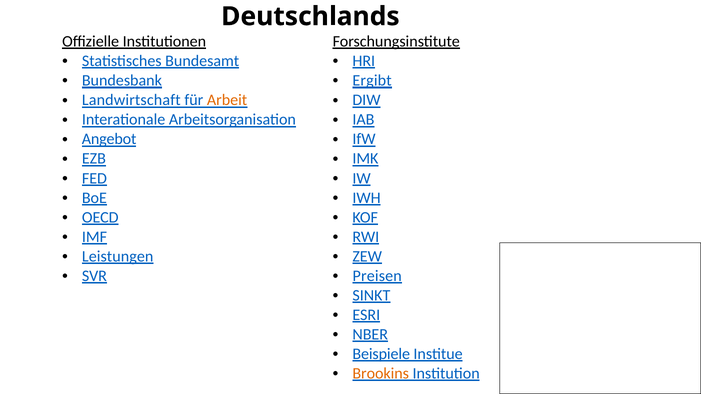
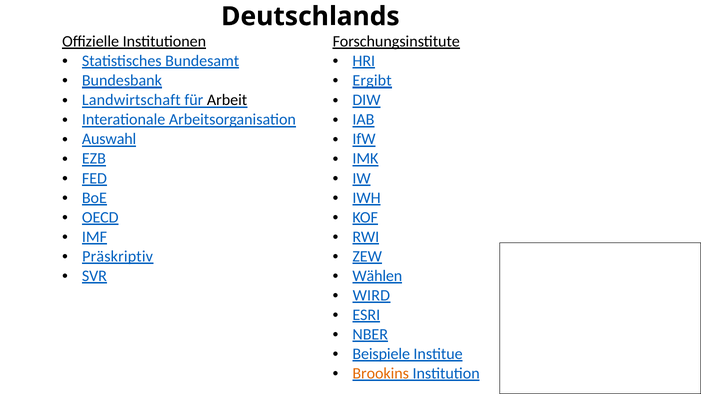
Arbeit colour: orange -> black (227, 100)
Angebot: Angebot -> Auswahl (109, 139)
Leistungen: Leistungen -> Präskriptiv (118, 257)
Preisen: Preisen -> Wählen (377, 276)
SINKT: SINKT -> WIRD (371, 296)
